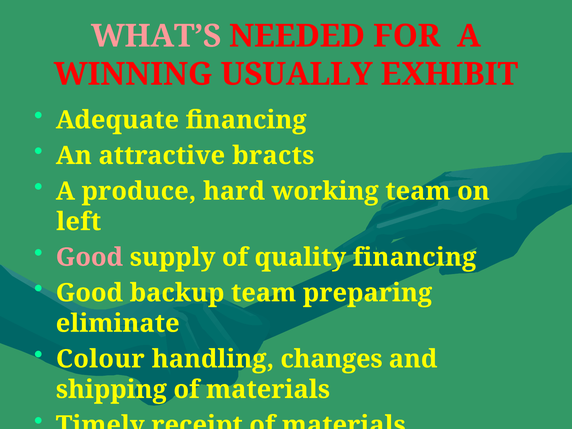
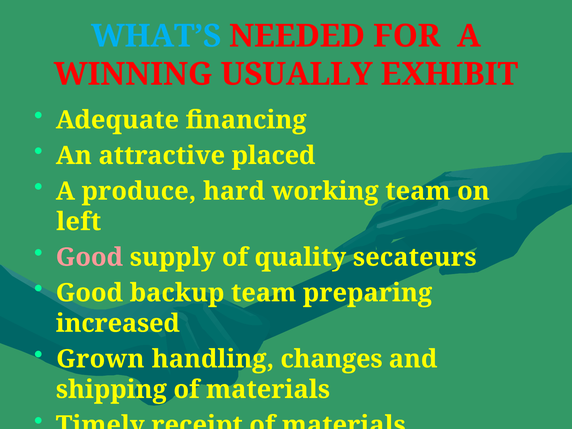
WHAT’S colour: pink -> light blue (156, 36)
bracts: bracts -> placed (274, 156)
quality financing: financing -> secateurs (415, 257)
eliminate: eliminate -> increased (118, 323)
Colour: Colour -> Grown (100, 359)
